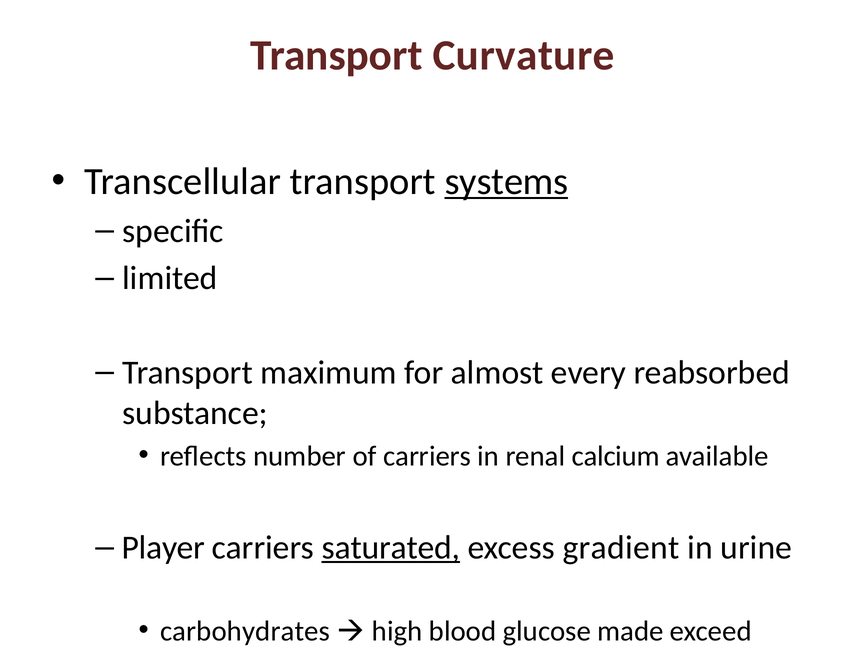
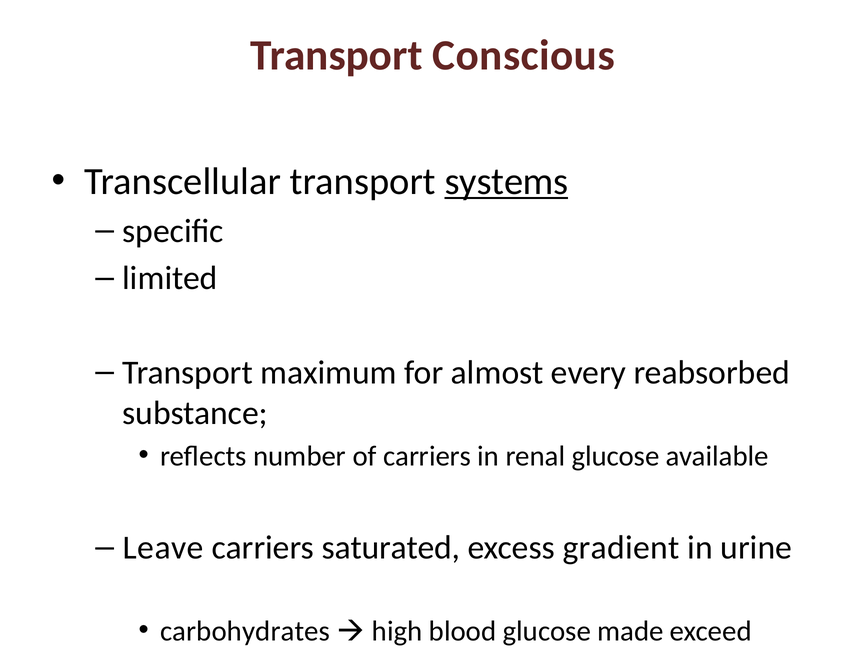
Curvature: Curvature -> Conscious (524, 56)
renal calcium: calcium -> glucose (616, 456)
Player: Player -> Leave (163, 548)
saturated underline: present -> none (391, 548)
